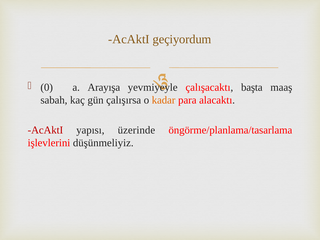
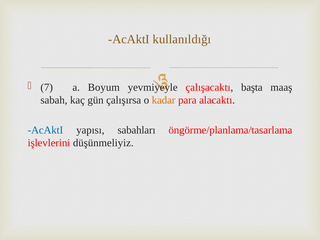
geçiyordum: geçiyordum -> kullanıldığı (182, 39)
0: 0 -> 7 (47, 87)
Arayışa: Arayışa -> Boyum (104, 87)
AcAktI colour: red -> blue (45, 130)
üzerinde: üzerinde -> sabahları (136, 130)
